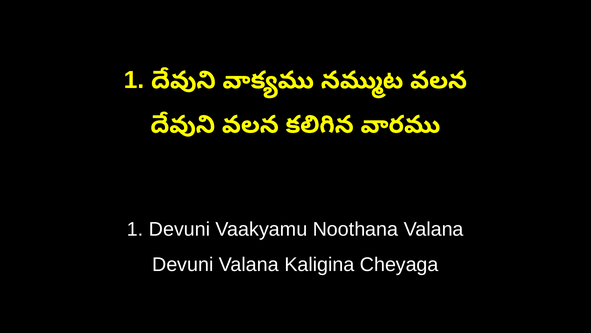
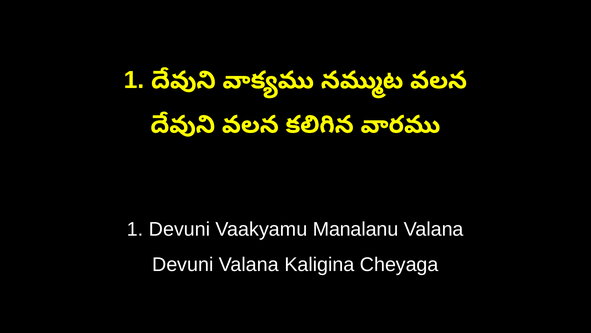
Noothana: Noothana -> Manalanu (356, 229)
